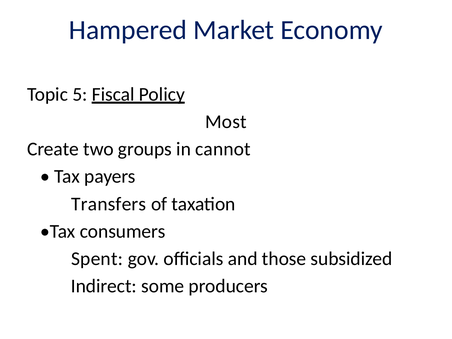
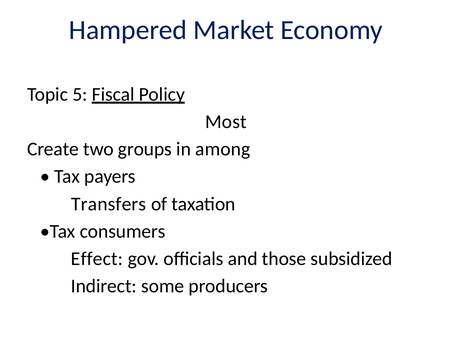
cannot: cannot -> among (223, 149)
Spent: Spent -> Effect (97, 259)
